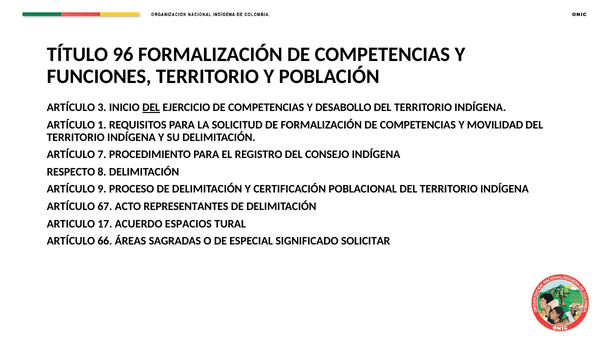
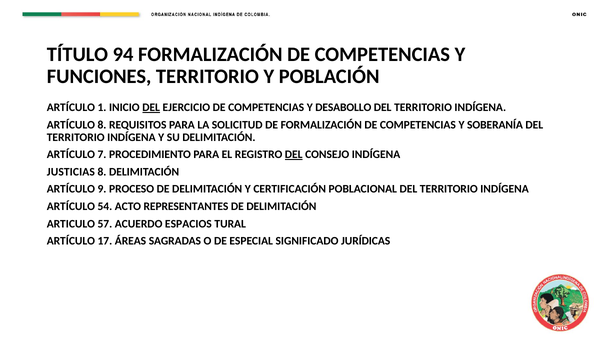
96: 96 -> 94 (123, 54)
3: 3 -> 1 (102, 107)
ARTÍCULO 1: 1 -> 8 (102, 125)
MOVILIDAD: MOVILIDAD -> SOBERANÍA (495, 125)
DEL underline: none -> present (294, 154)
RESPECTO: RESPECTO -> JUSTICIAS (71, 172)
67: 67 -> 54 (105, 206)
17: 17 -> 57 (105, 223)
66: 66 -> 17 (105, 241)
SOLICITAR: SOLICITAR -> JURÍDICAS (366, 241)
